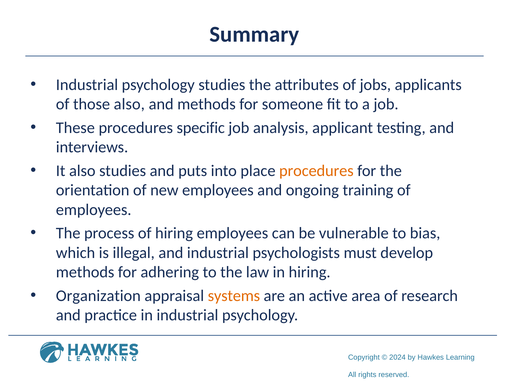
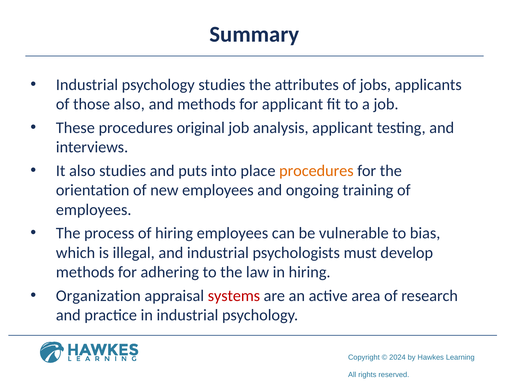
for someone: someone -> applicant (293, 104)
specific: specific -> original (201, 128)
systems colour: orange -> red (234, 296)
